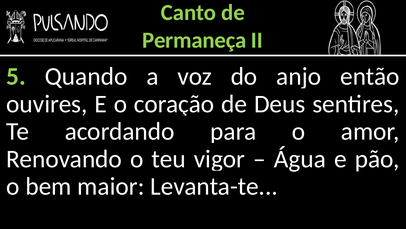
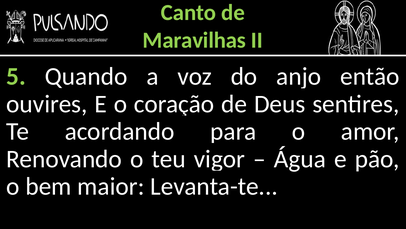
Permaneça: Permaneça -> Maravilhas (194, 40)
